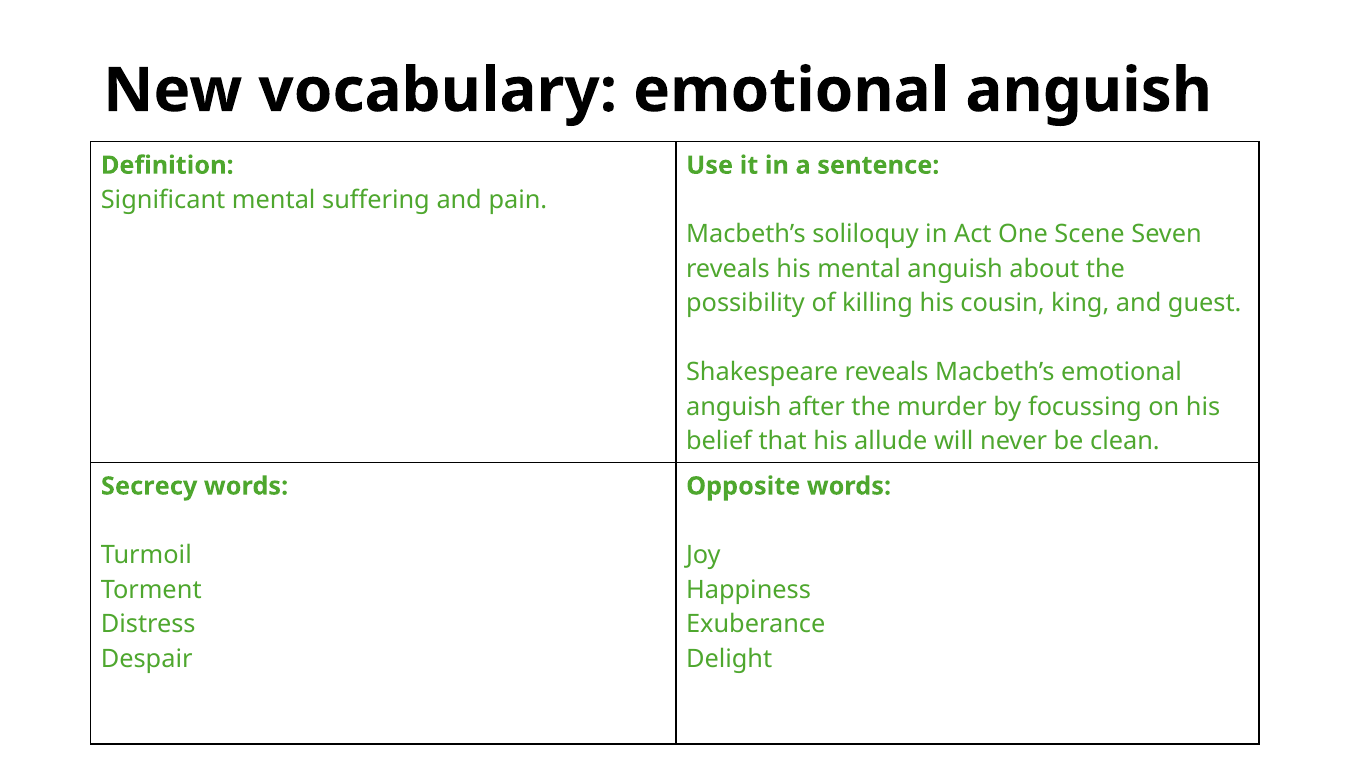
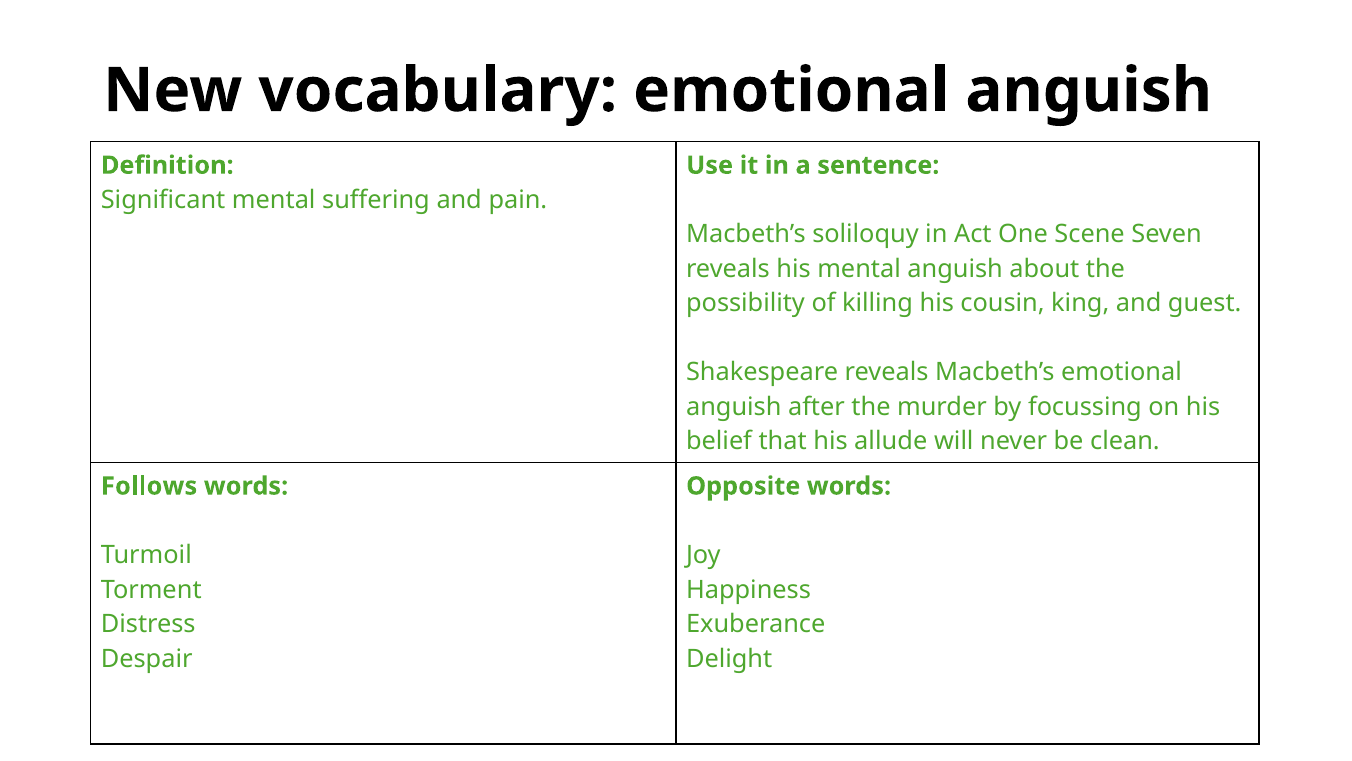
Secrecy: Secrecy -> Follows (149, 486)
